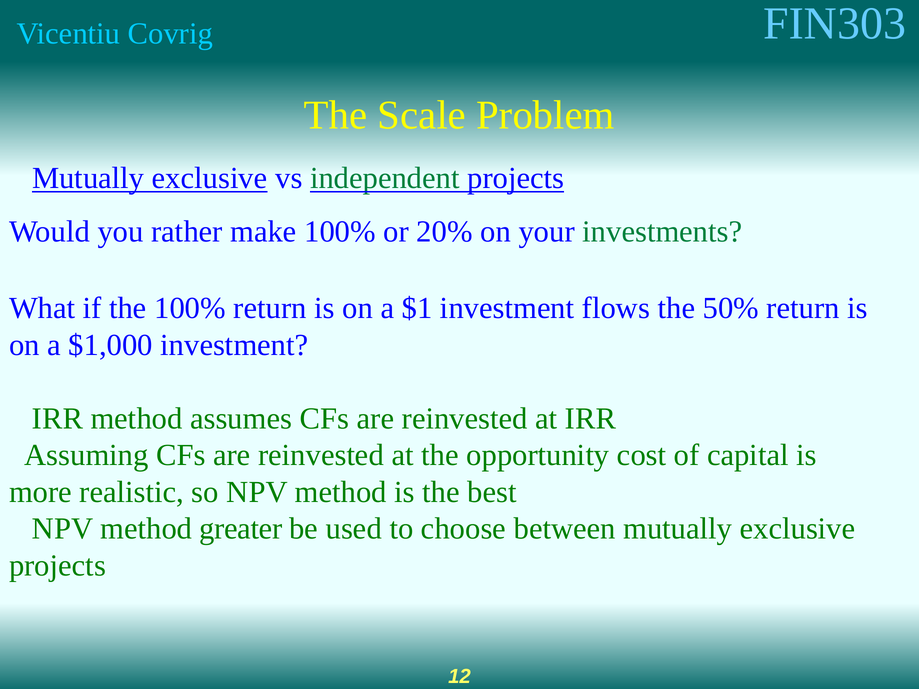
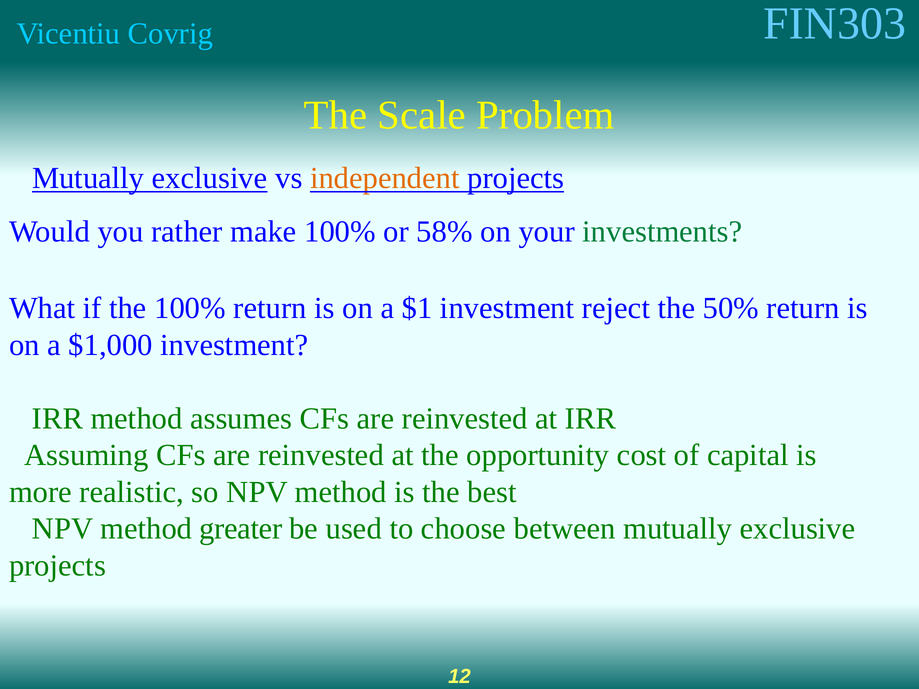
independent colour: green -> orange (385, 178)
20%: 20% -> 58% (445, 232)
flows: flows -> reject (616, 308)
